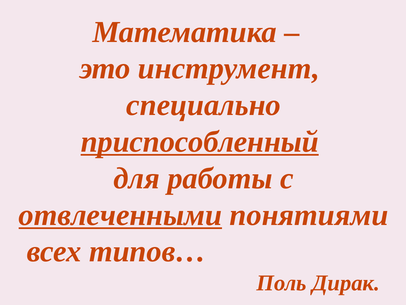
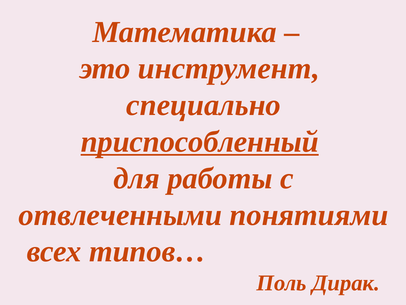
отвлеченными underline: present -> none (120, 215)
